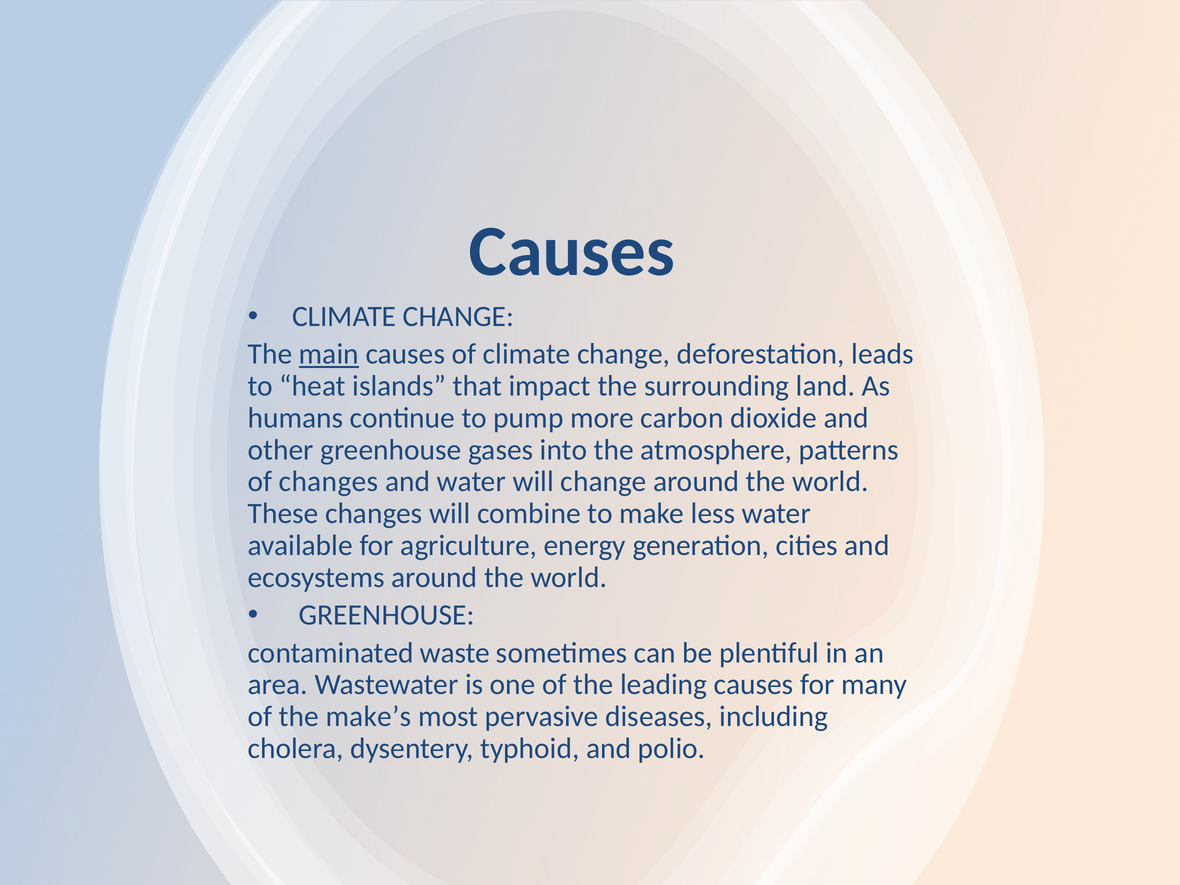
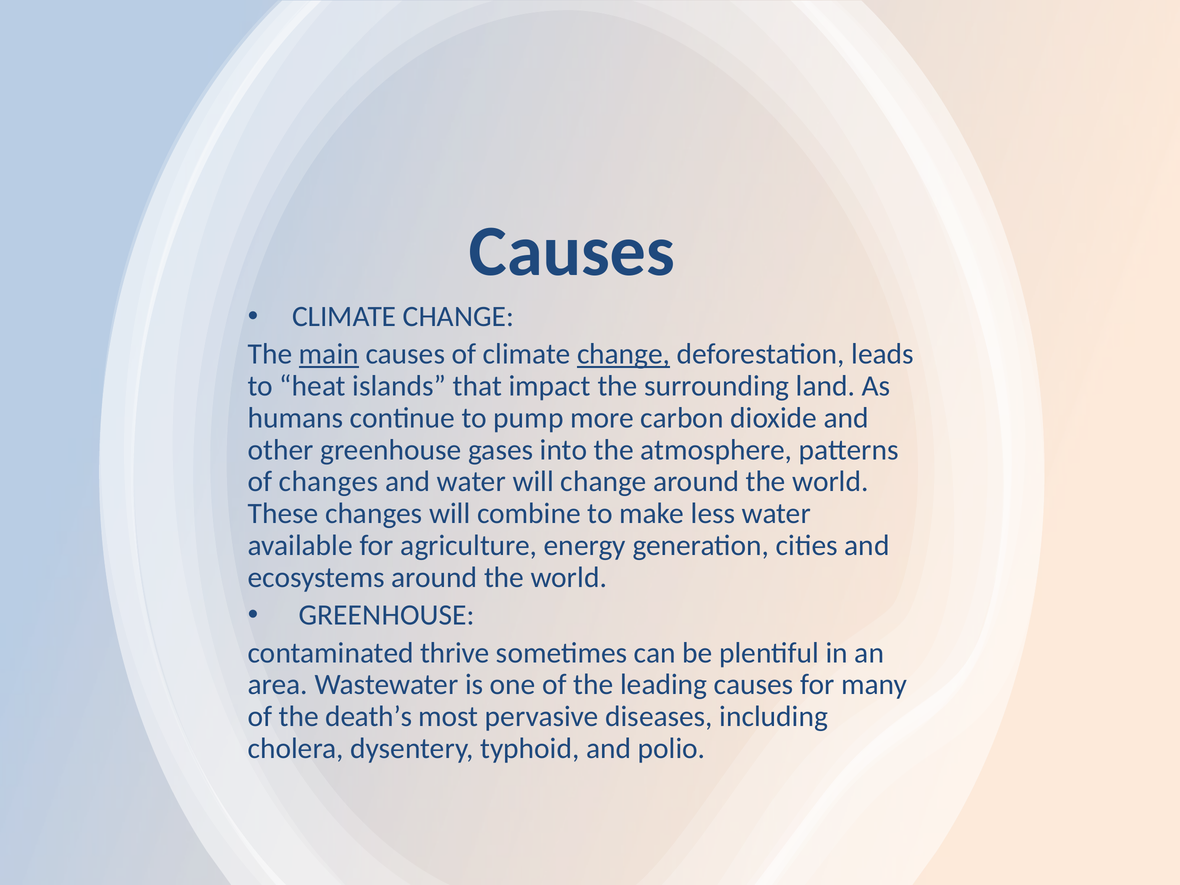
change underline: none -> present (624, 354)
waste: waste -> thrive (455, 653)
make’s: make’s -> death’s (369, 717)
